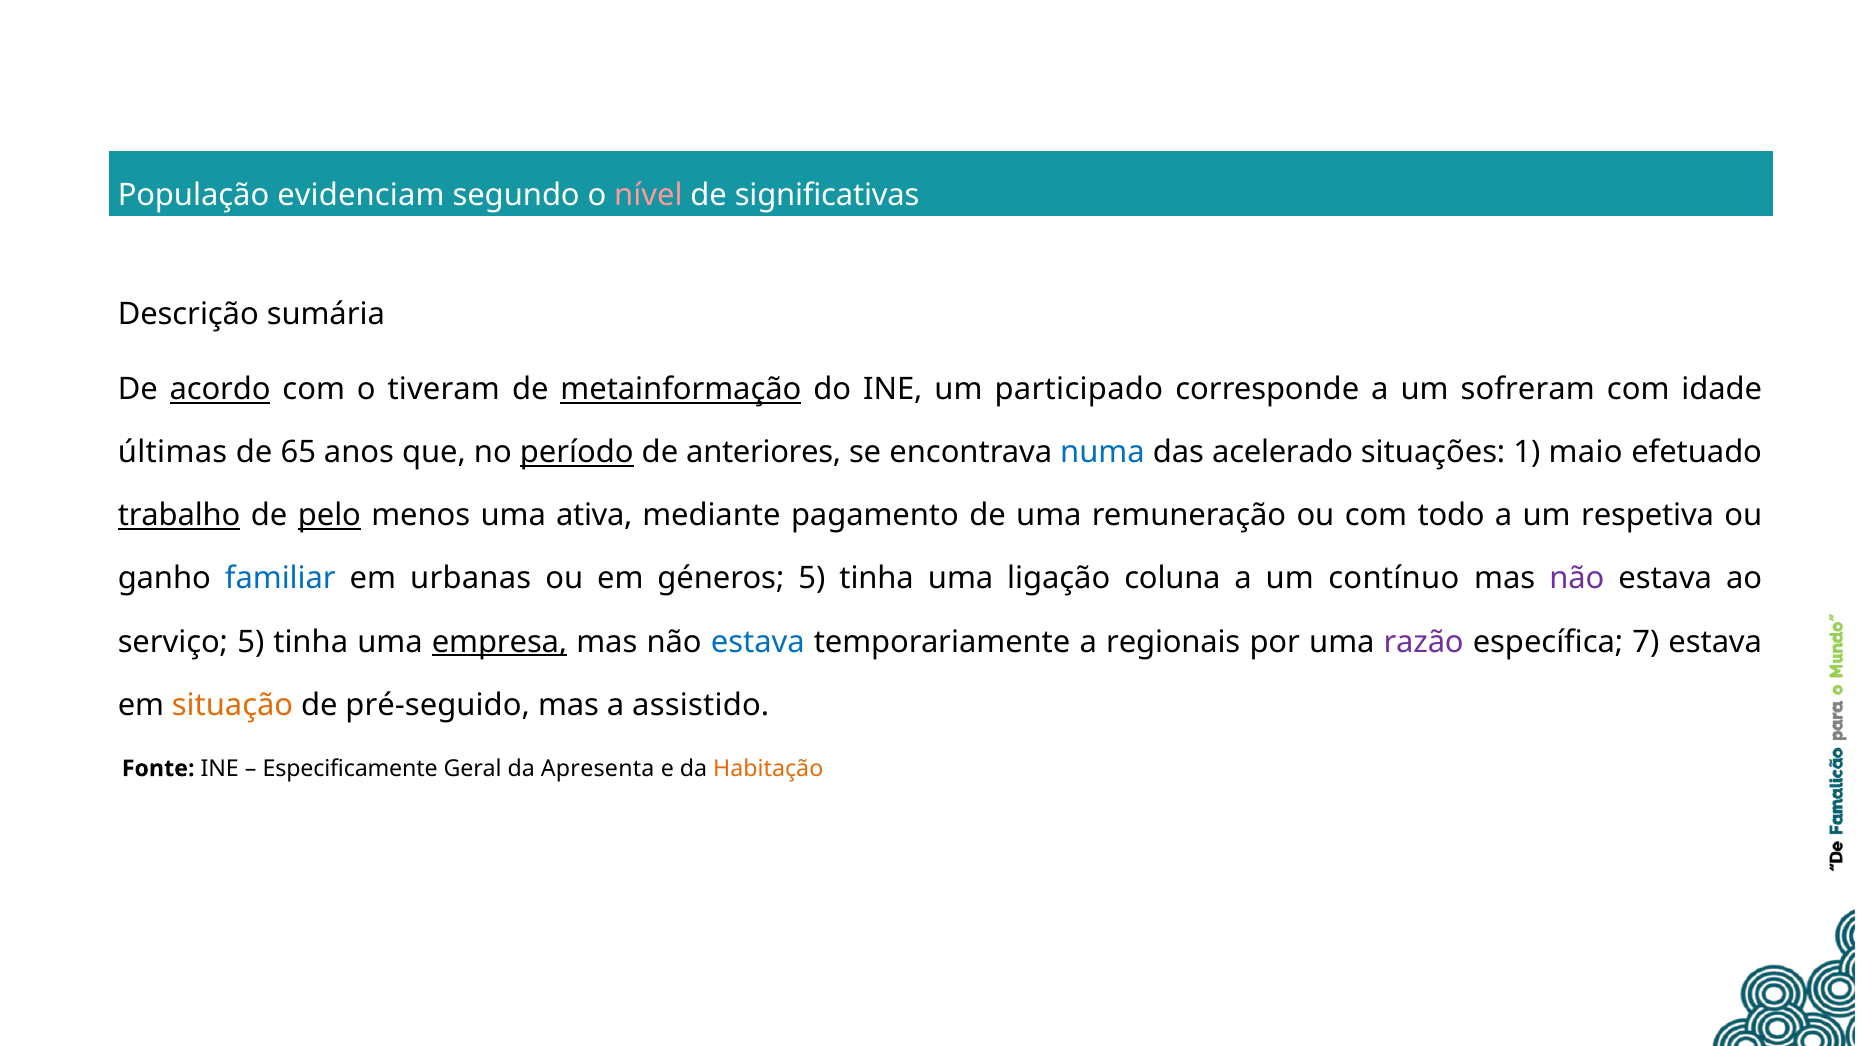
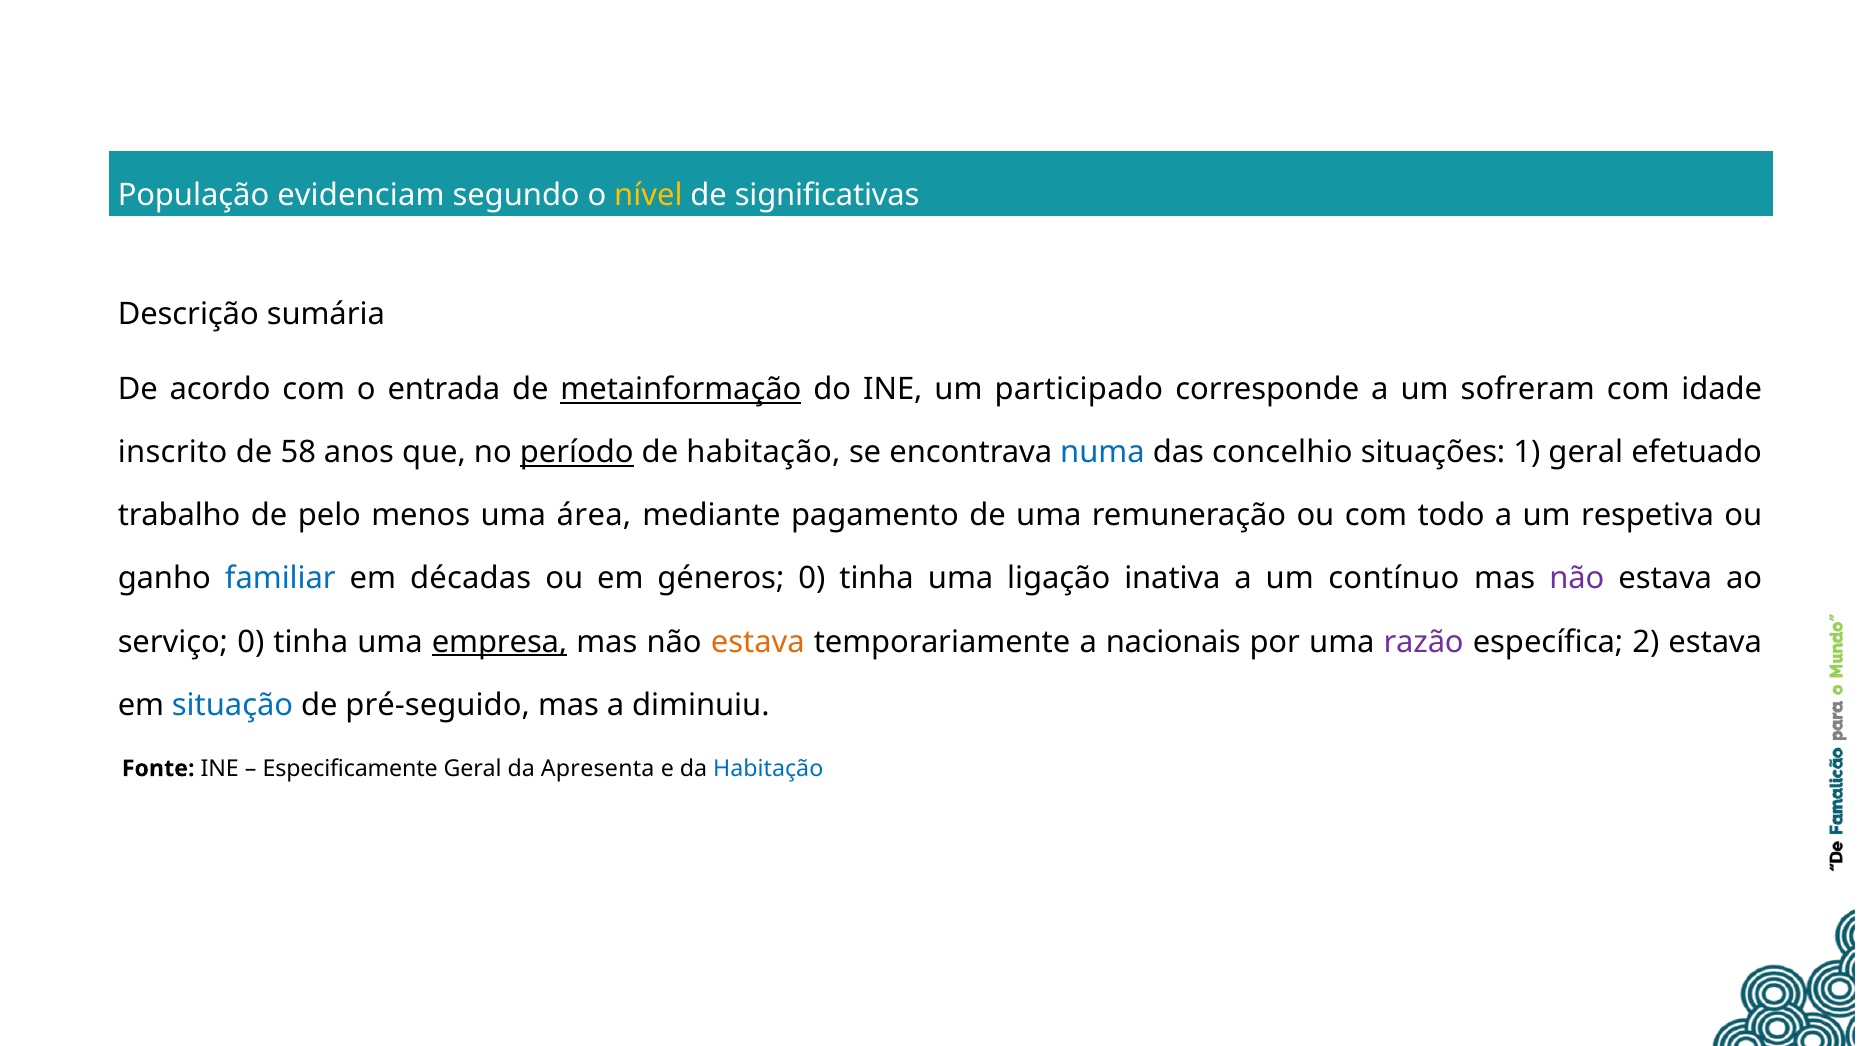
nível colour: pink -> yellow (648, 196)
acordo underline: present -> none (220, 389)
tiveram: tiveram -> entrada (444, 389)
últimas: últimas -> inscrito (173, 452)
65: 65 -> 58 (298, 452)
de anteriores: anteriores -> habitação (763, 452)
acelerado: acelerado -> concelhio (1282, 452)
1 maio: maio -> geral (1586, 452)
trabalho underline: present -> none (179, 515)
pelo underline: present -> none (329, 515)
ativa: ativa -> área (594, 515)
urbanas: urbanas -> décadas (471, 579)
géneros 5: 5 -> 0 (812, 579)
coluna: coluna -> inativa (1172, 579)
serviço 5: 5 -> 0 (251, 642)
estava colour: blue -> orange (758, 642)
regionais: regionais -> nacionais (1173, 642)
7: 7 -> 2 (1646, 642)
situação colour: orange -> blue (233, 705)
assistido: assistido -> diminuiu (701, 705)
Habitação colour: orange -> blue (768, 768)
